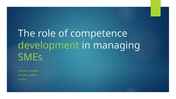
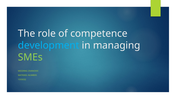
development colour: light green -> light blue (49, 45)
